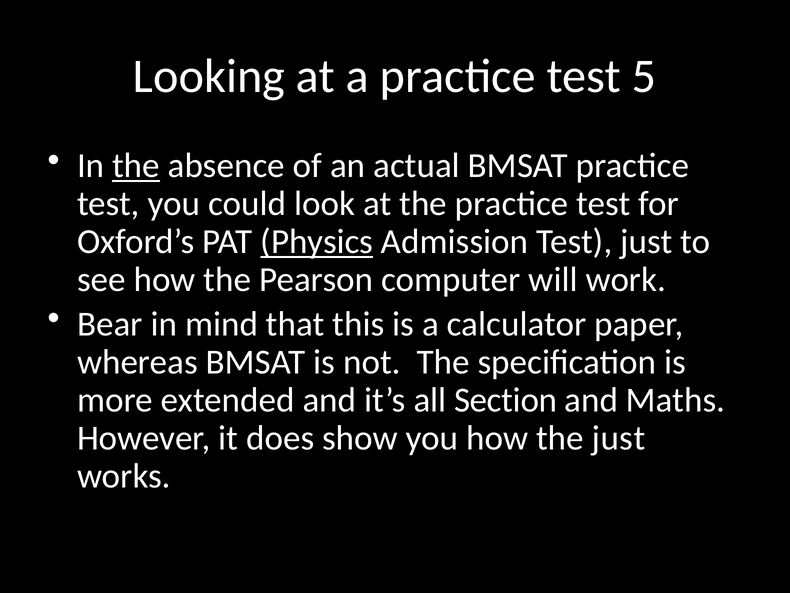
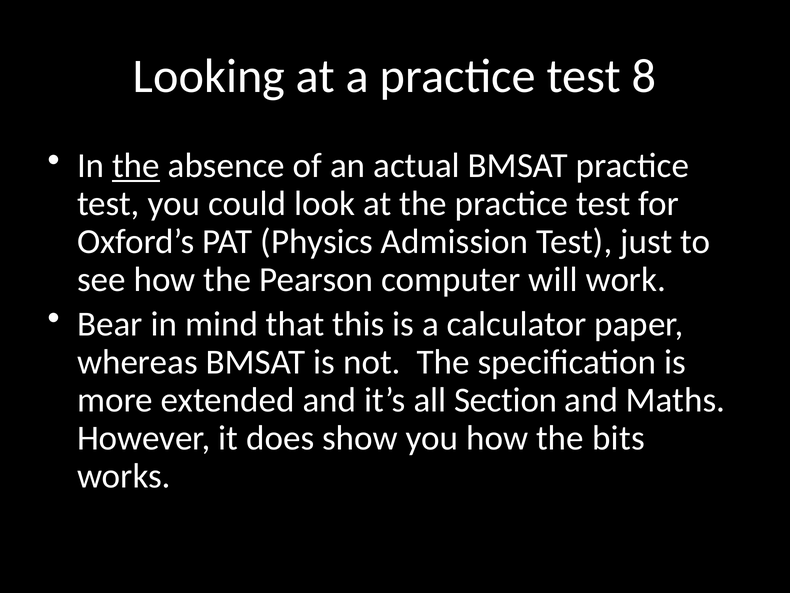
5: 5 -> 8 (644, 76)
Physics underline: present -> none (317, 242)
the just: just -> bits (619, 438)
